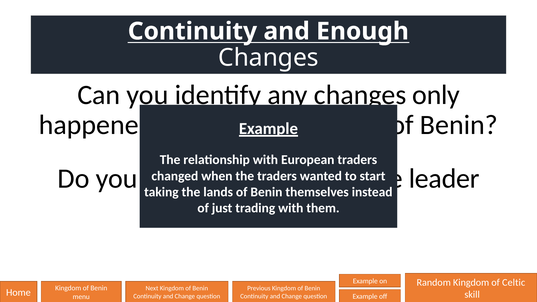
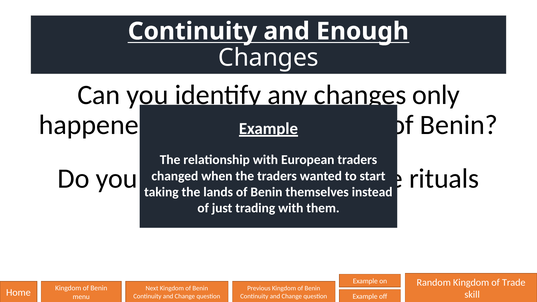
leader: leader -> rituals (444, 179)
Celtic: Celtic -> Trade (514, 283)
